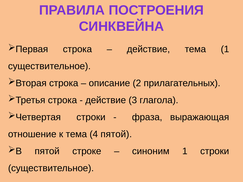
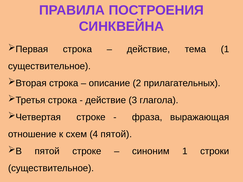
строки: строки -> строке (91, 117)
к тема: тема -> схем (76, 134)
